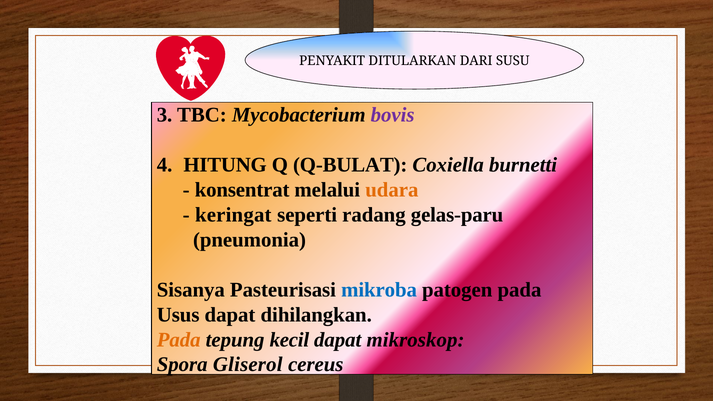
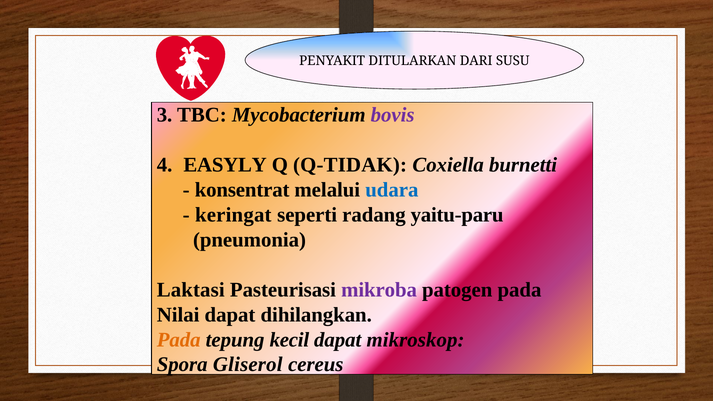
HITUNG: HITUNG -> EASYLY (225, 165)
Q-BULAT: Q-BULAT -> Q-TIDAK (350, 165)
udara colour: orange -> blue (392, 190)
gelas-paru: gelas-paru -> yaitu-paru (457, 215)
Sisanya: Sisanya -> Laktasi (191, 290)
mikroba colour: blue -> purple (379, 290)
Usus: Usus -> Nilai (178, 315)
